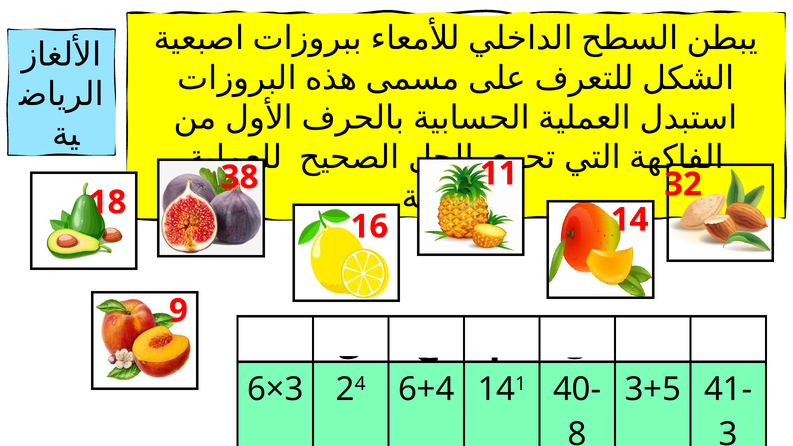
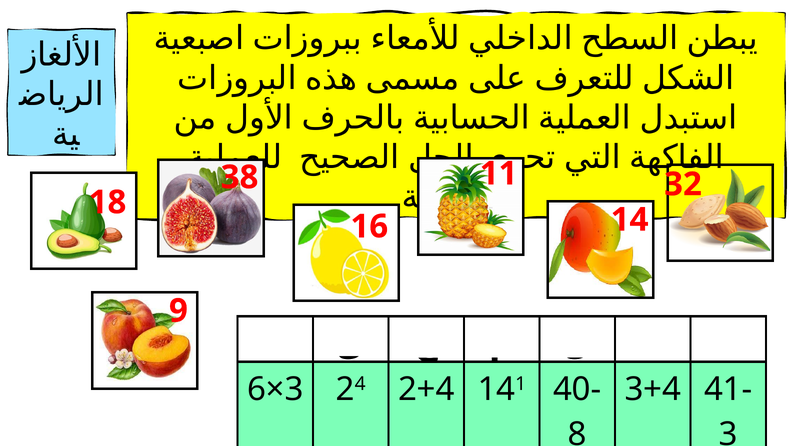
6+4: 6+4 -> 2+4 (426, 389)
3+5: 3+5 -> 3+4 (653, 389)
